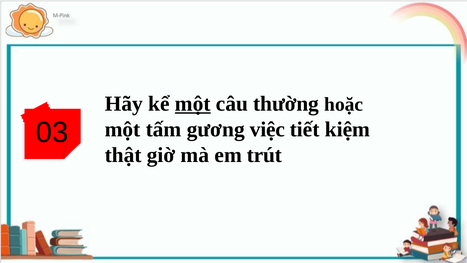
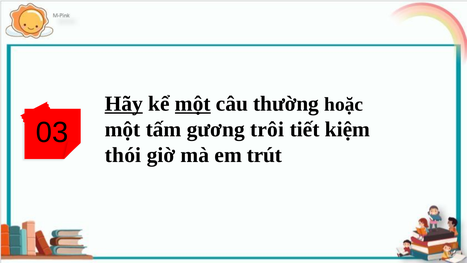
Hãy underline: none -> present (124, 104)
việc: việc -> trôi (267, 129)
thật: thật -> thói (123, 155)
